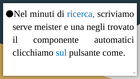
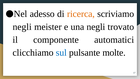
minuti: minuti -> adesso (42, 14)
ricerca colour: blue -> orange (81, 14)
serve: serve -> negli (22, 27)
come: come -> molte (114, 52)
